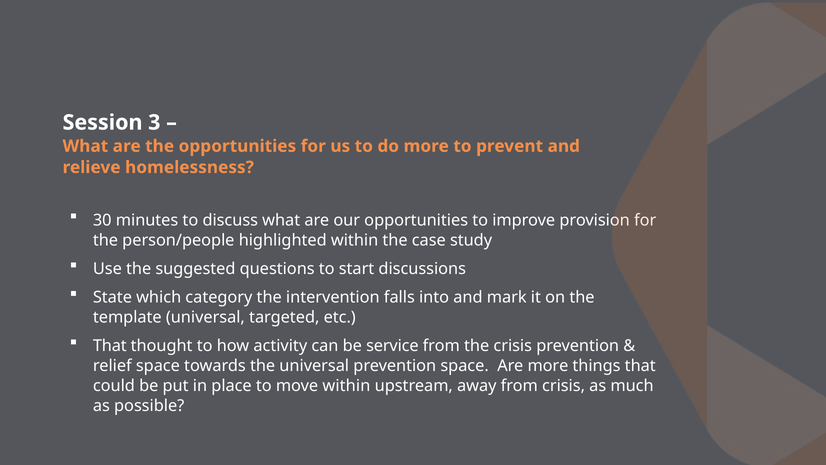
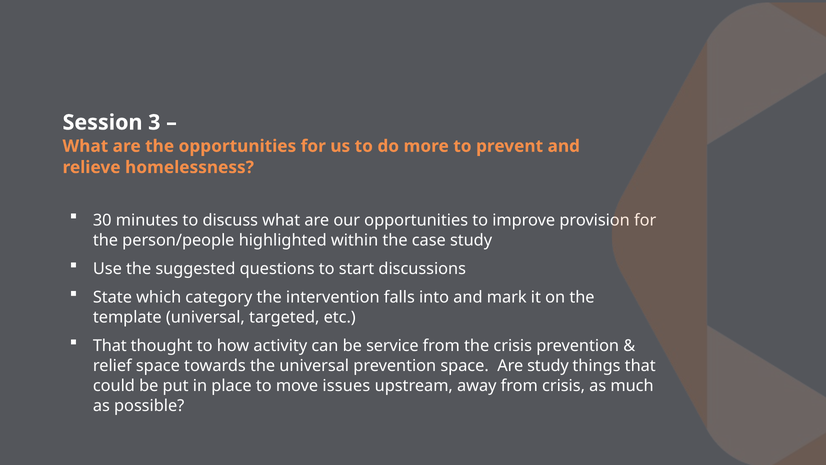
Are more: more -> study (548, 366)
move within: within -> issues (346, 386)
